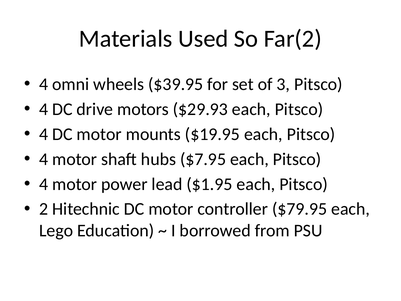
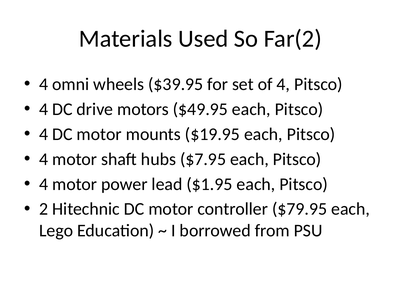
of 3: 3 -> 4 (283, 84)
$29.93: $29.93 -> $49.95 (200, 109)
